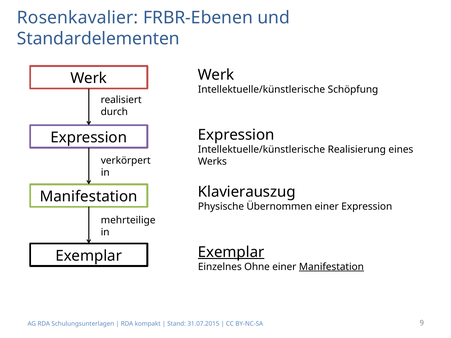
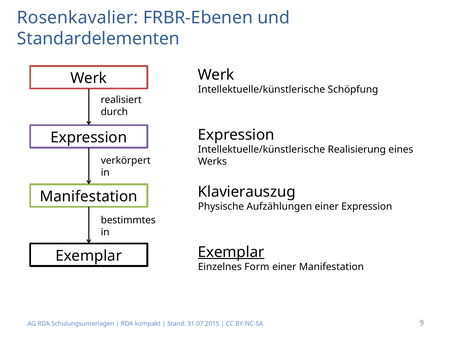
Übernommen: Übernommen -> Aufzählungen (279, 207)
mehrteilige: mehrteilige -> bestimmtes (128, 220)
Ohne: Ohne -> Form (257, 267)
Manifestation underline: present -> none (331, 267)
